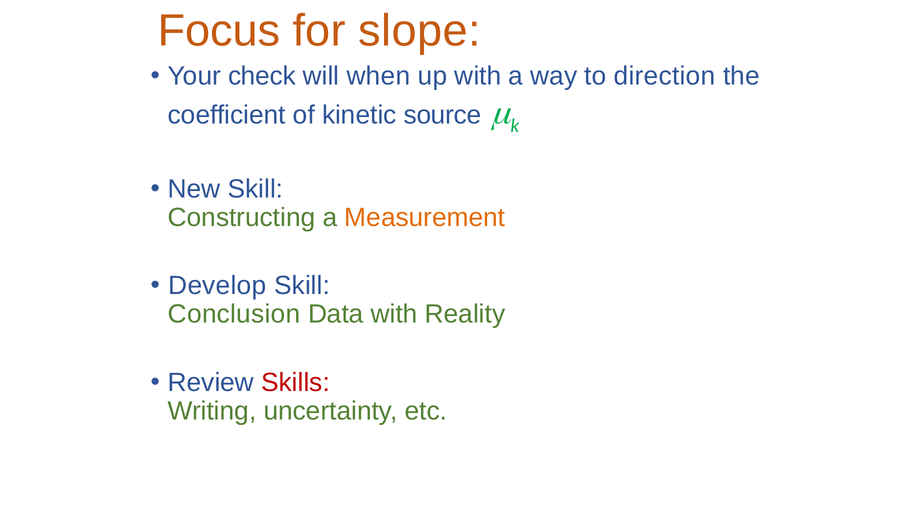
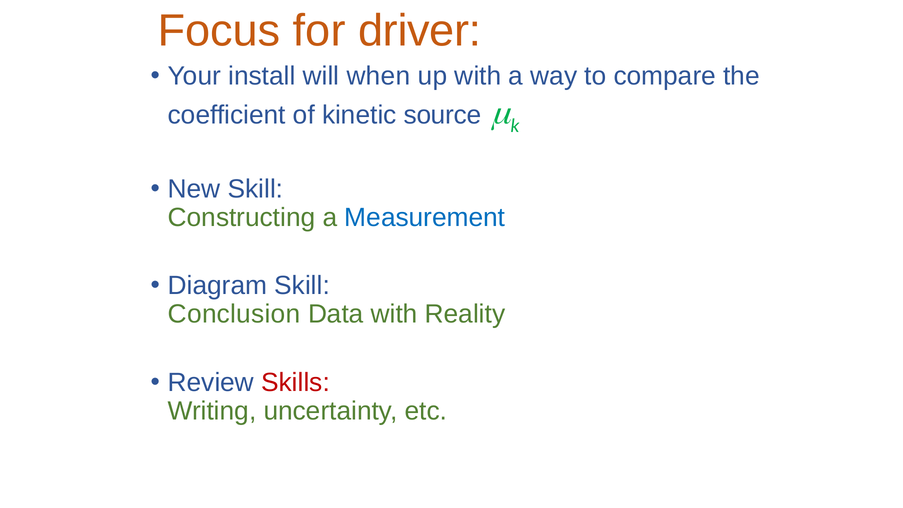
slope: slope -> driver (420, 31)
check: check -> install (262, 76)
direction: direction -> compare (665, 76)
Measurement colour: orange -> blue (425, 218)
Develop: Develop -> Diagram (218, 286)
